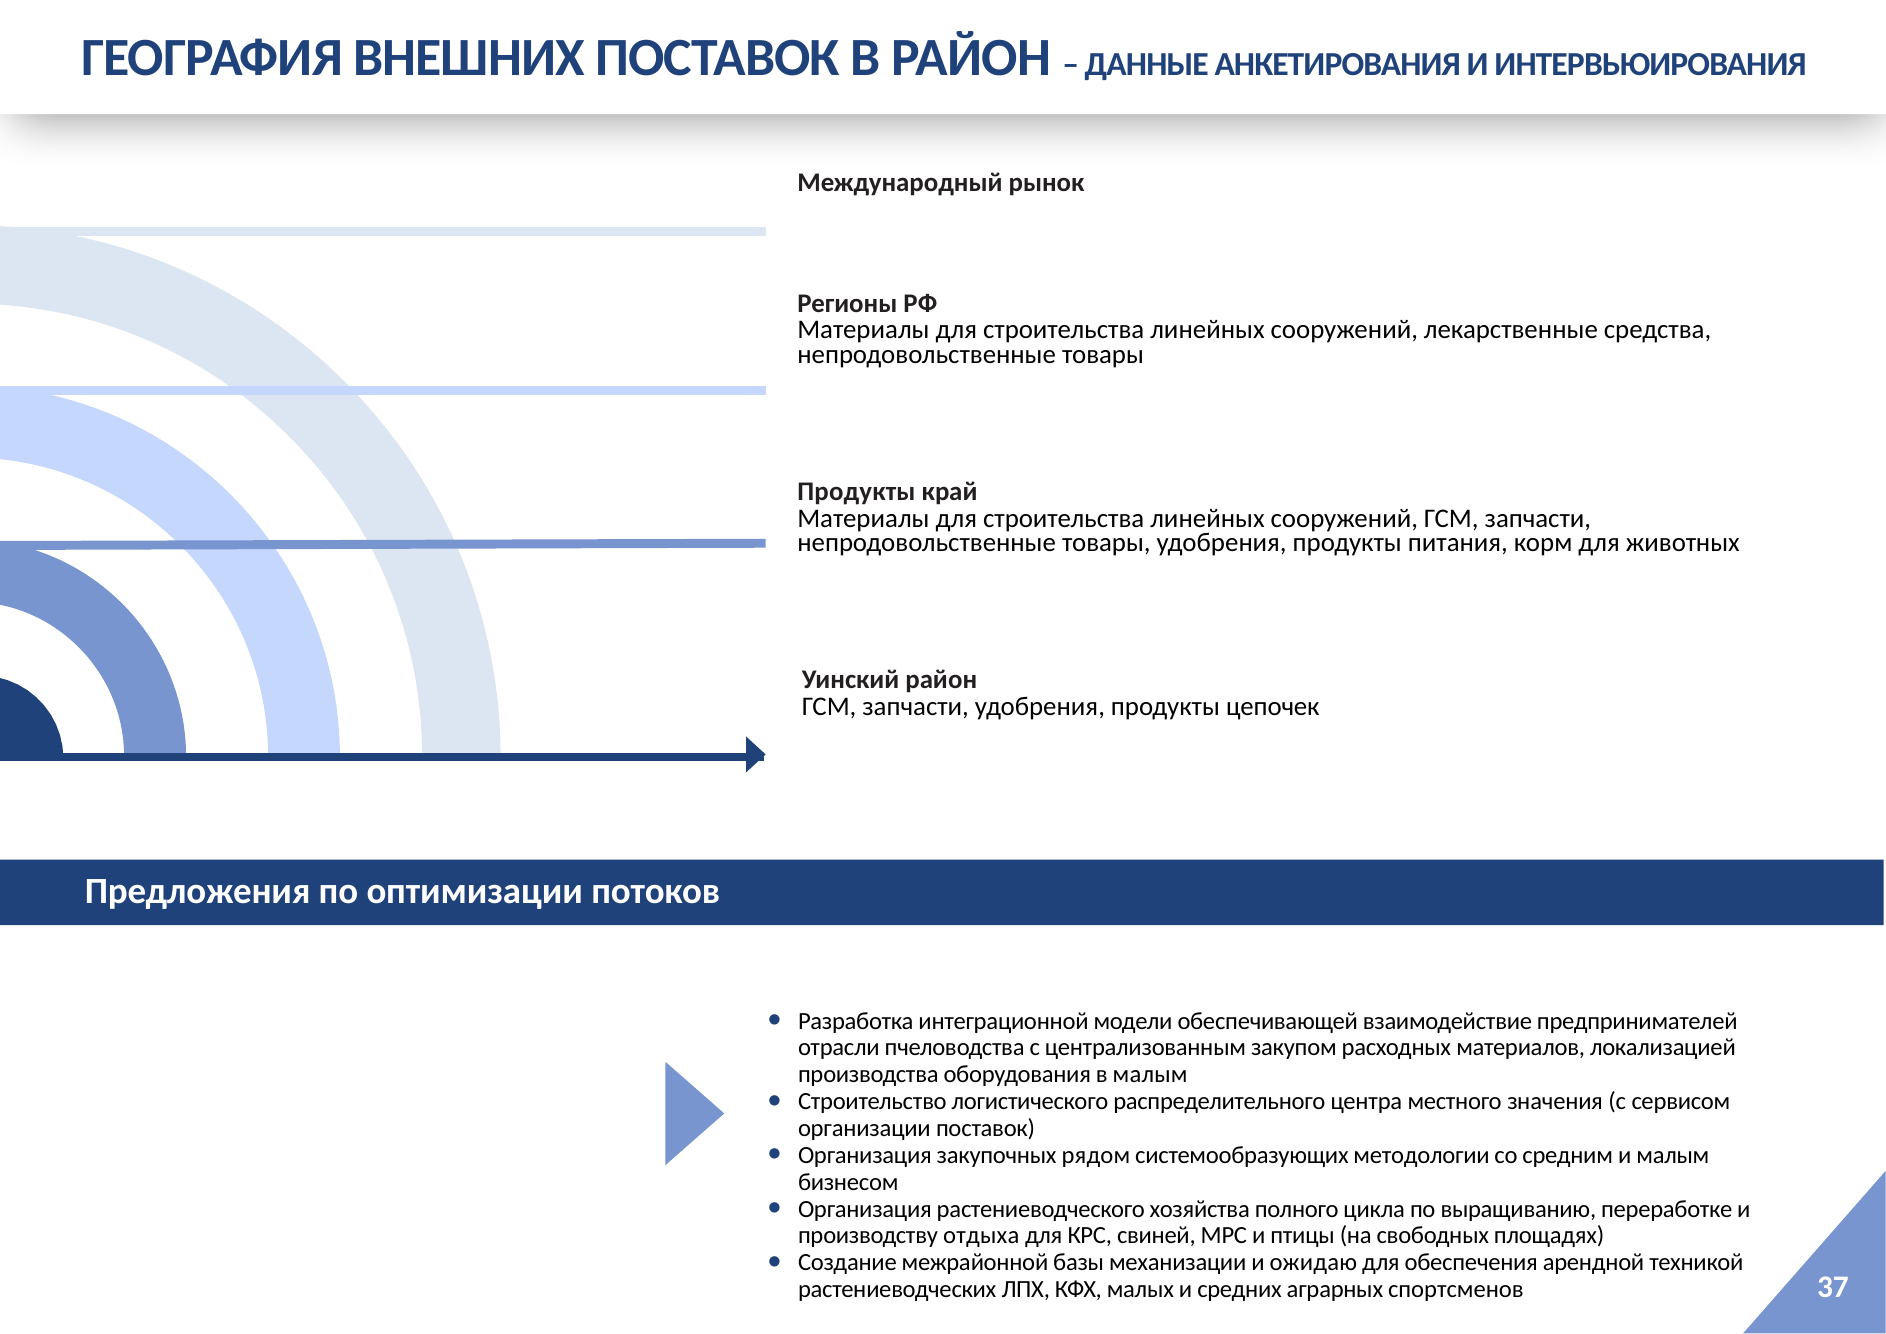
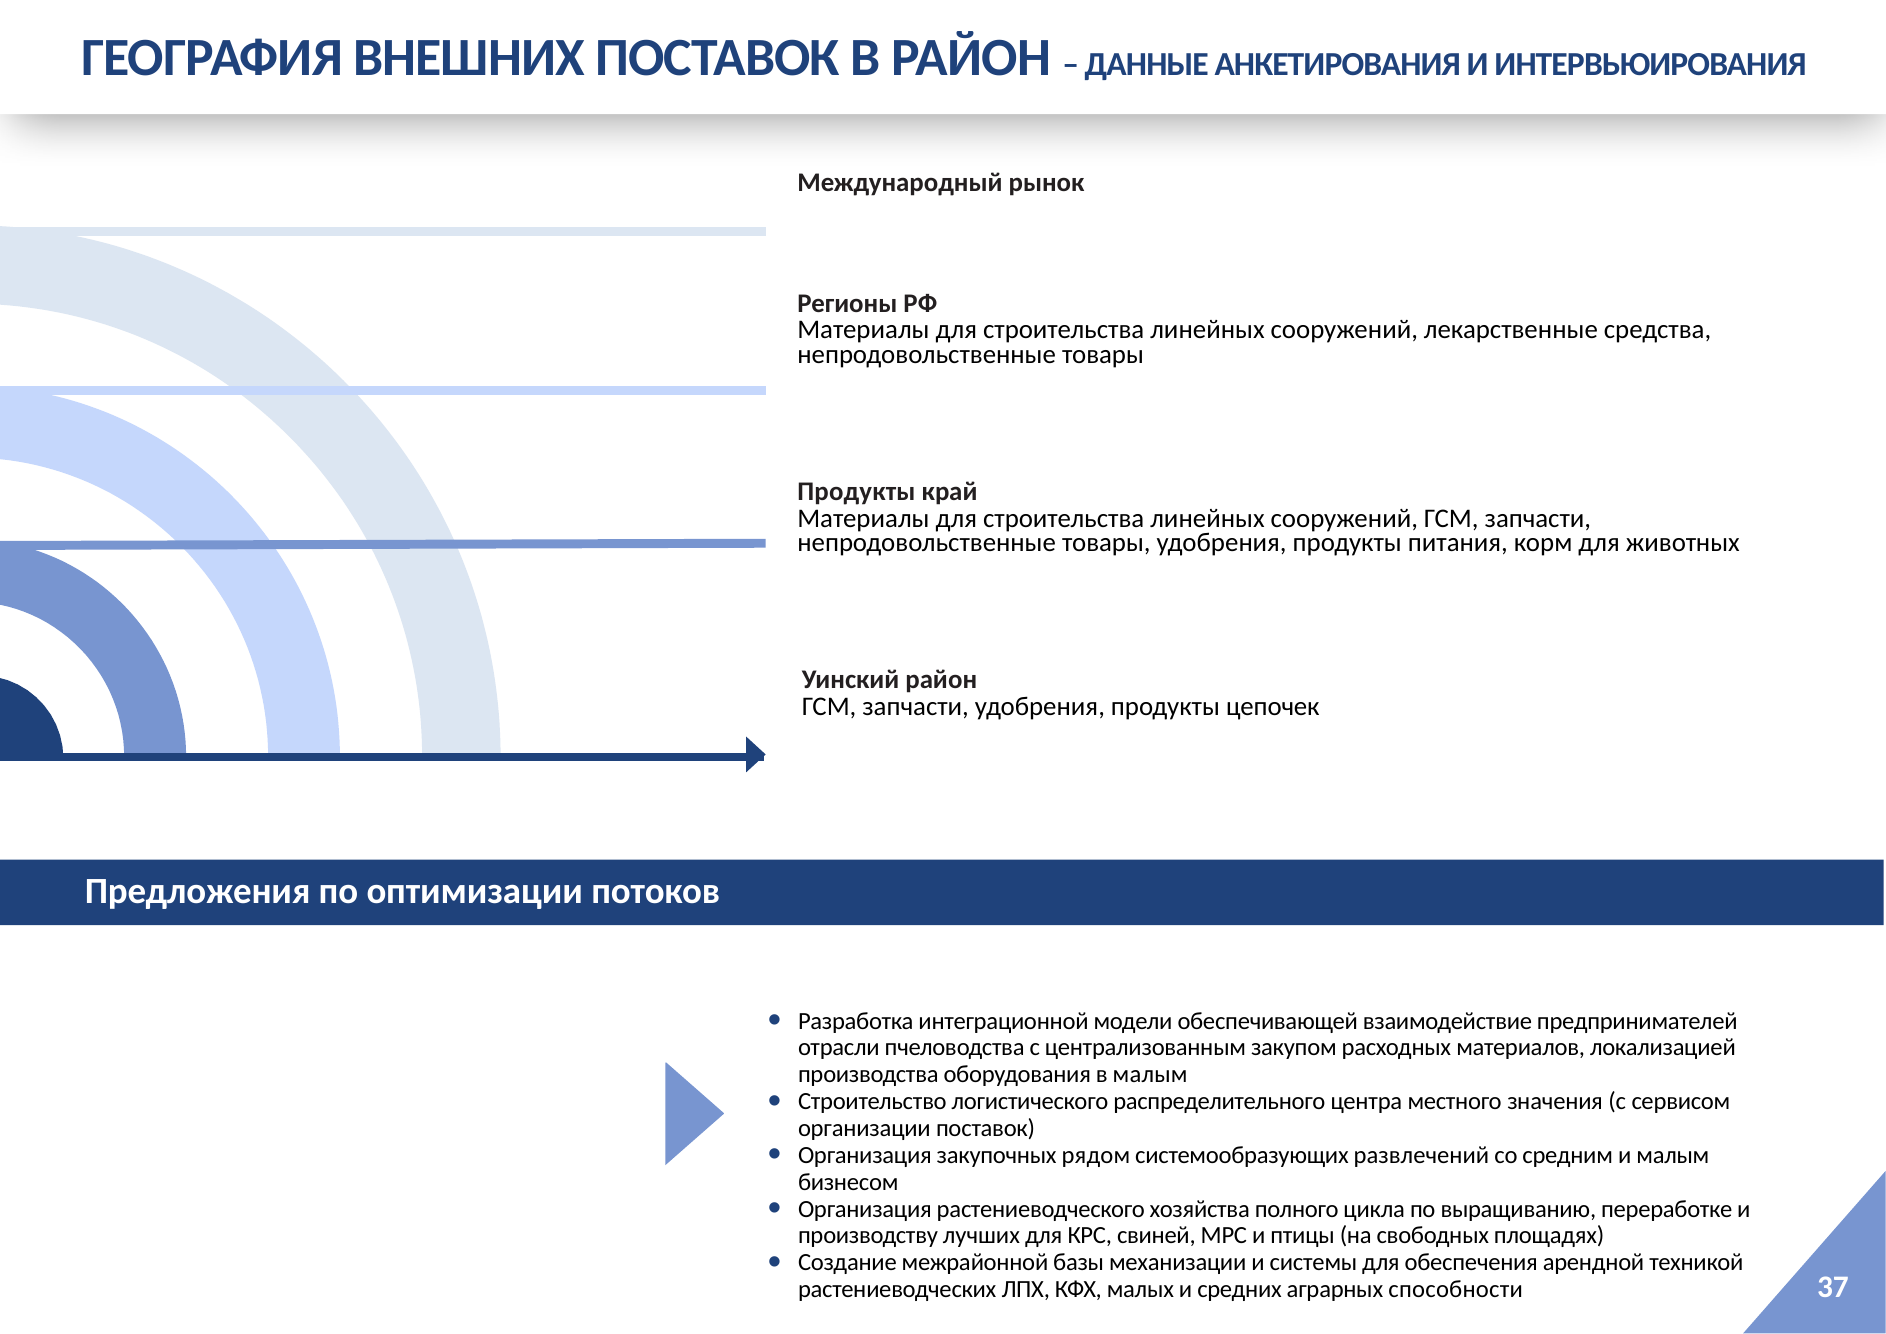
методологии: методологии -> развлечений (1421, 1155)
отдыха: отдыха -> лучших (981, 1236)
ожидаю: ожидаю -> системы (1313, 1263)
спортсменов: спортсменов -> способности (1456, 1289)
